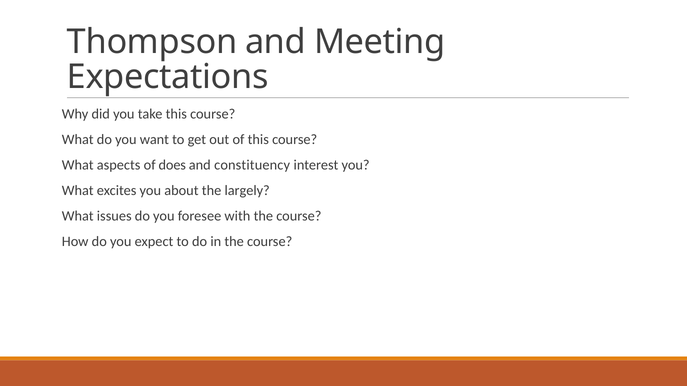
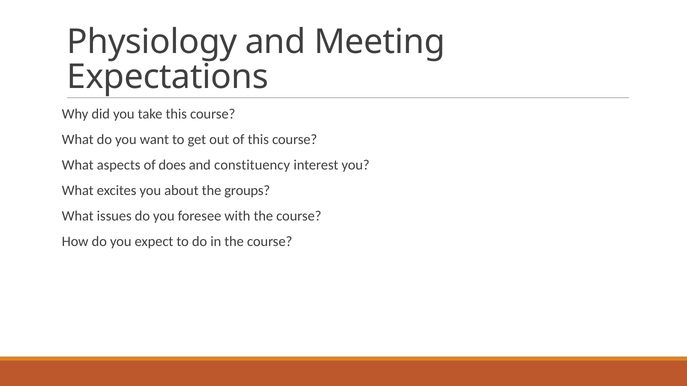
Thompson: Thompson -> Physiology (152, 42)
largely: largely -> groups (247, 191)
